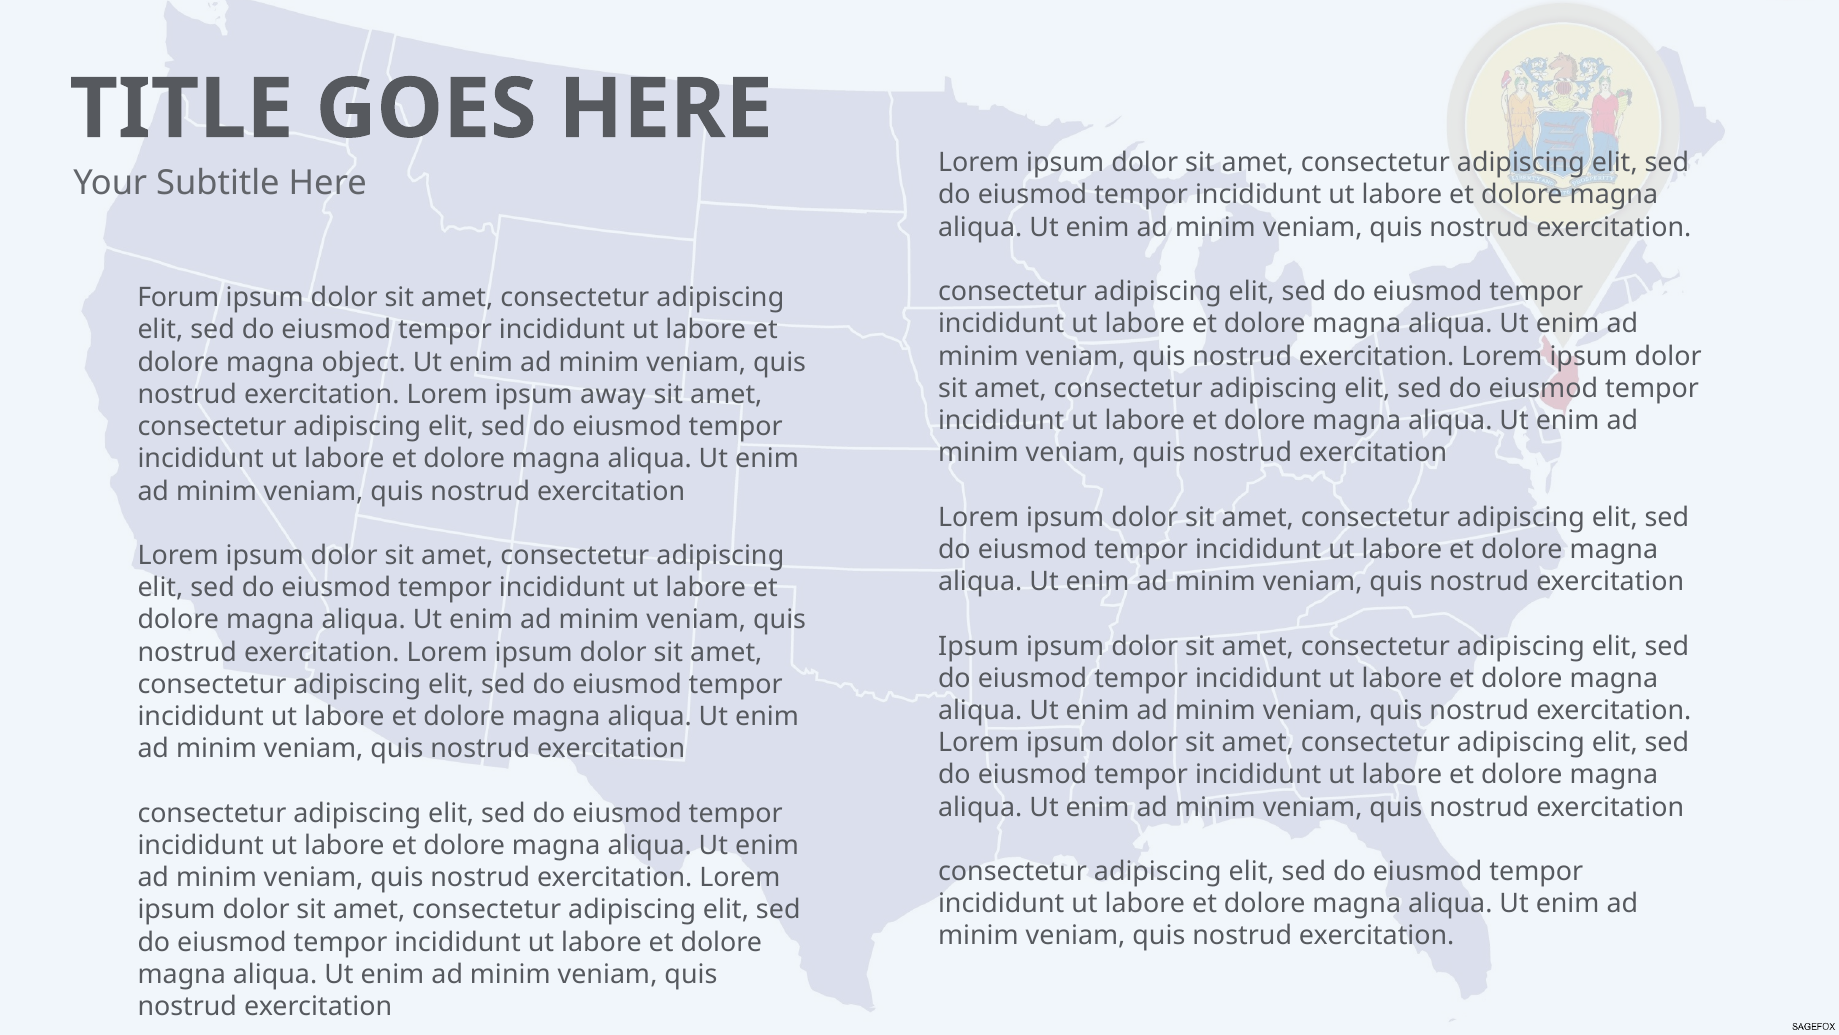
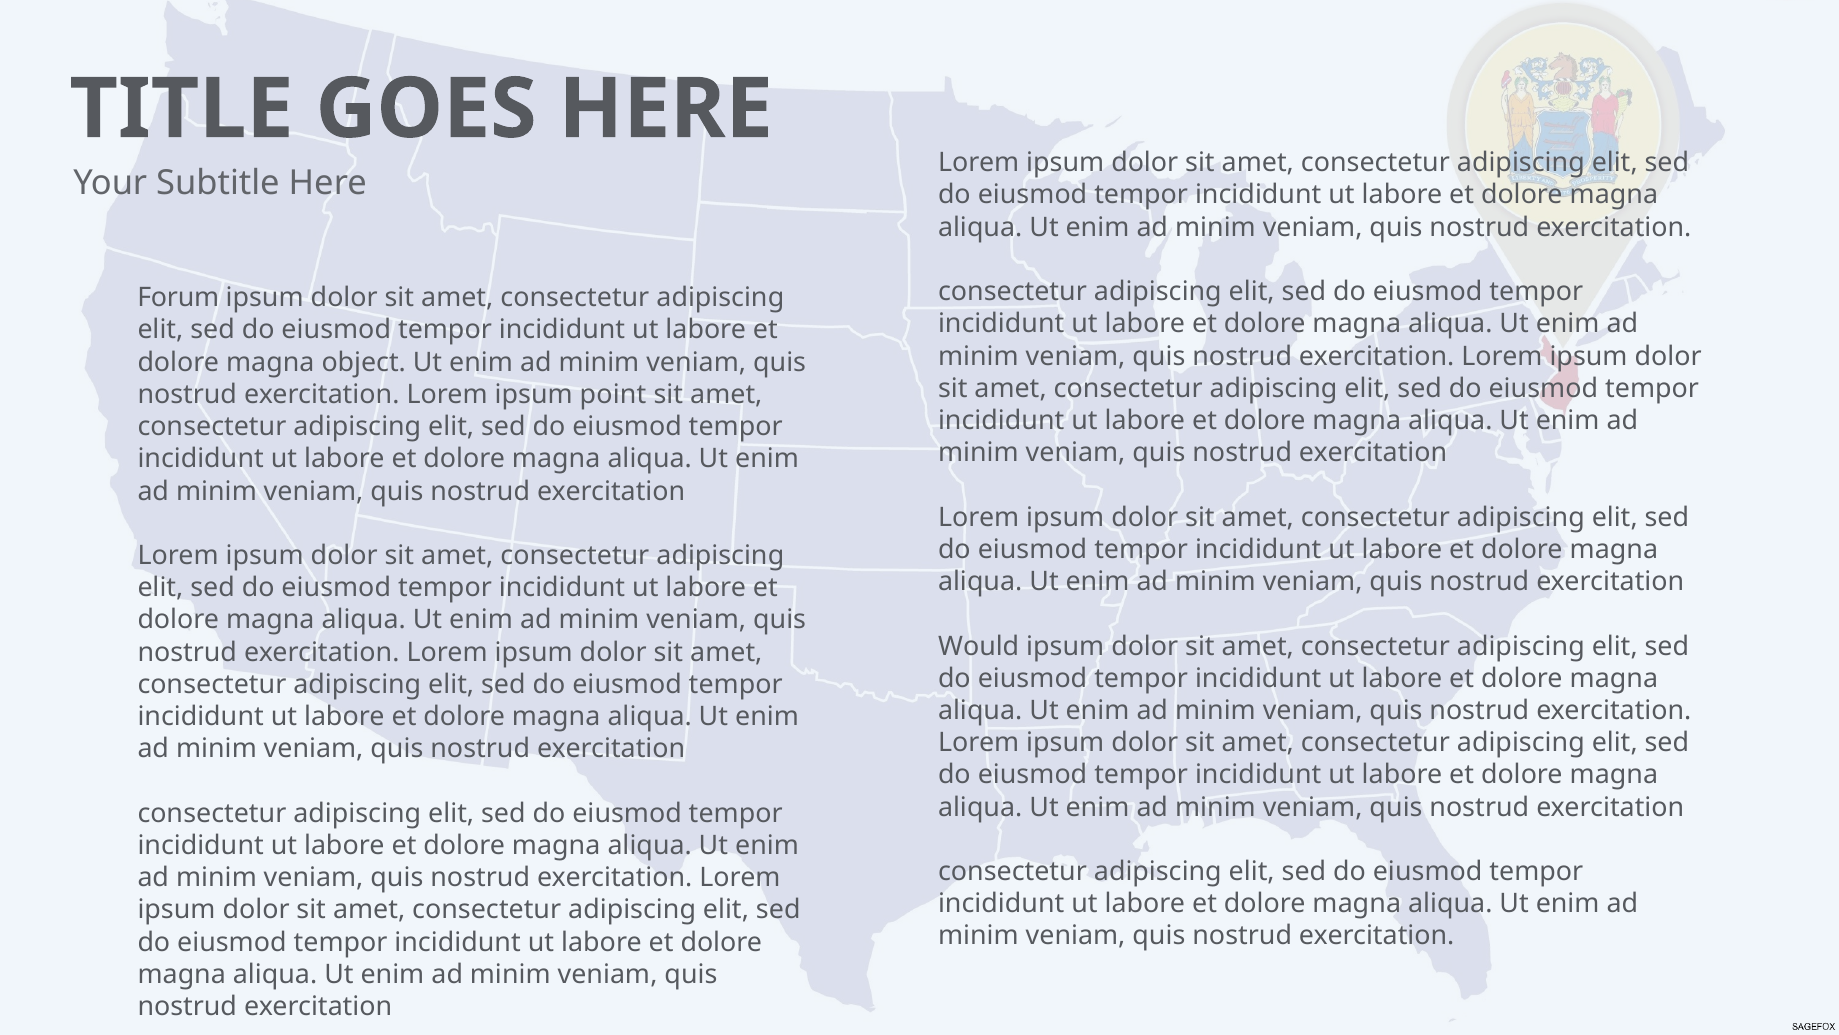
away: away -> point (613, 394)
Ipsum: Ipsum -> Would (979, 646)
